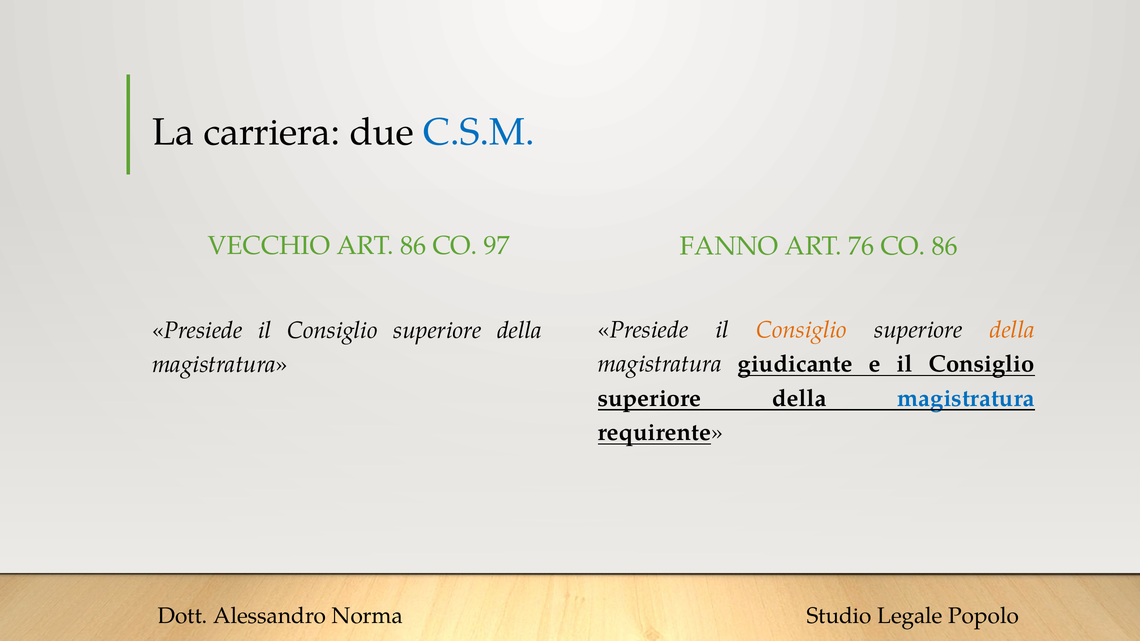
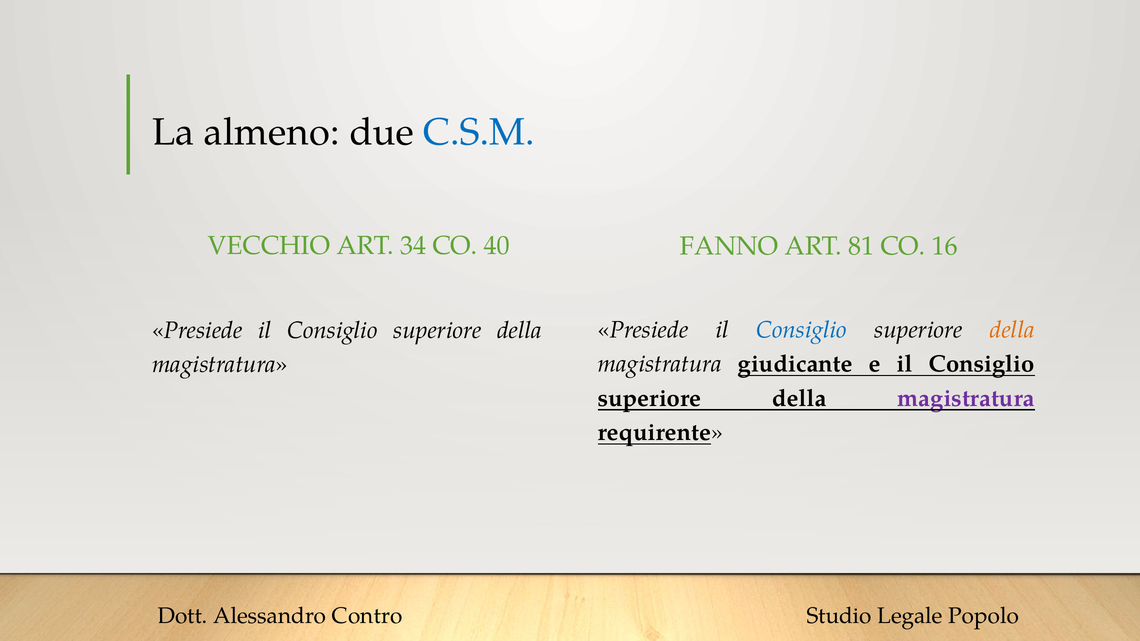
carriera: carriera -> almeno (272, 132)
ART 86: 86 -> 34 (413, 246)
97: 97 -> 40 (497, 246)
76: 76 -> 81 (861, 246)
CO 86: 86 -> 16 (945, 246)
Consiglio colour: orange -> blue (802, 330)
magistratura colour: blue -> purple (966, 398)
Norma: Norma -> Contro (367, 616)
